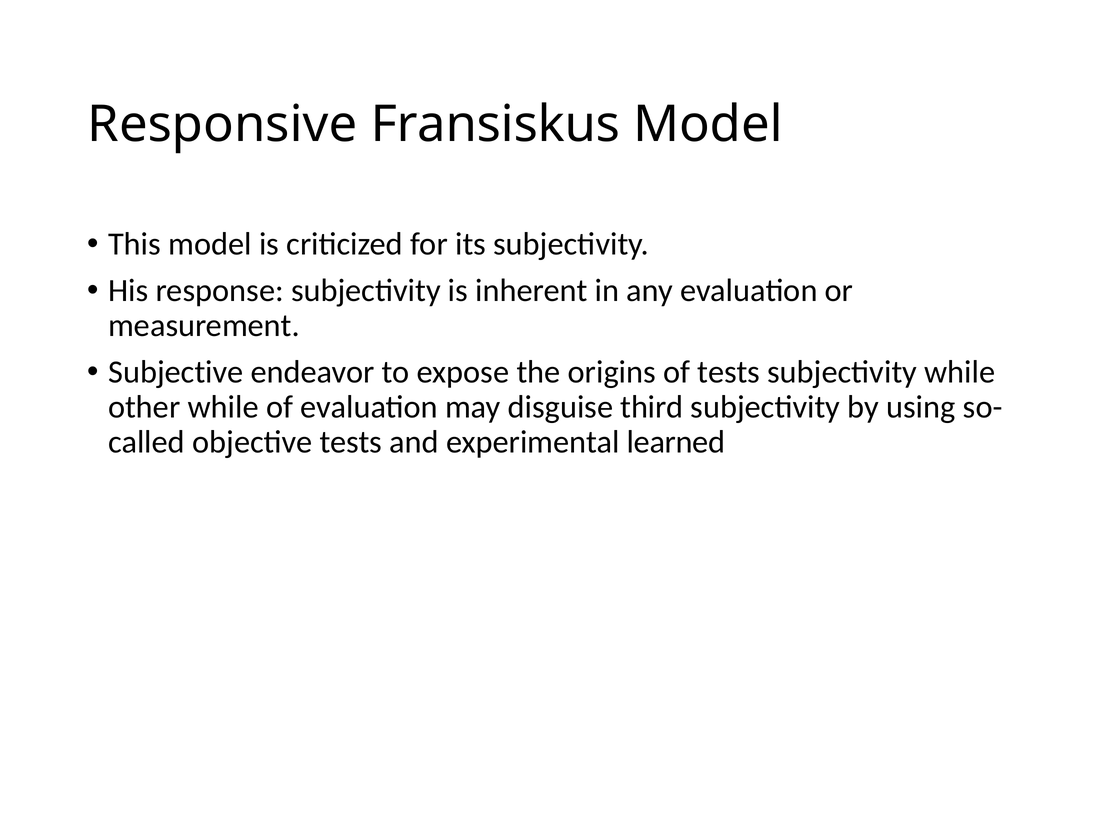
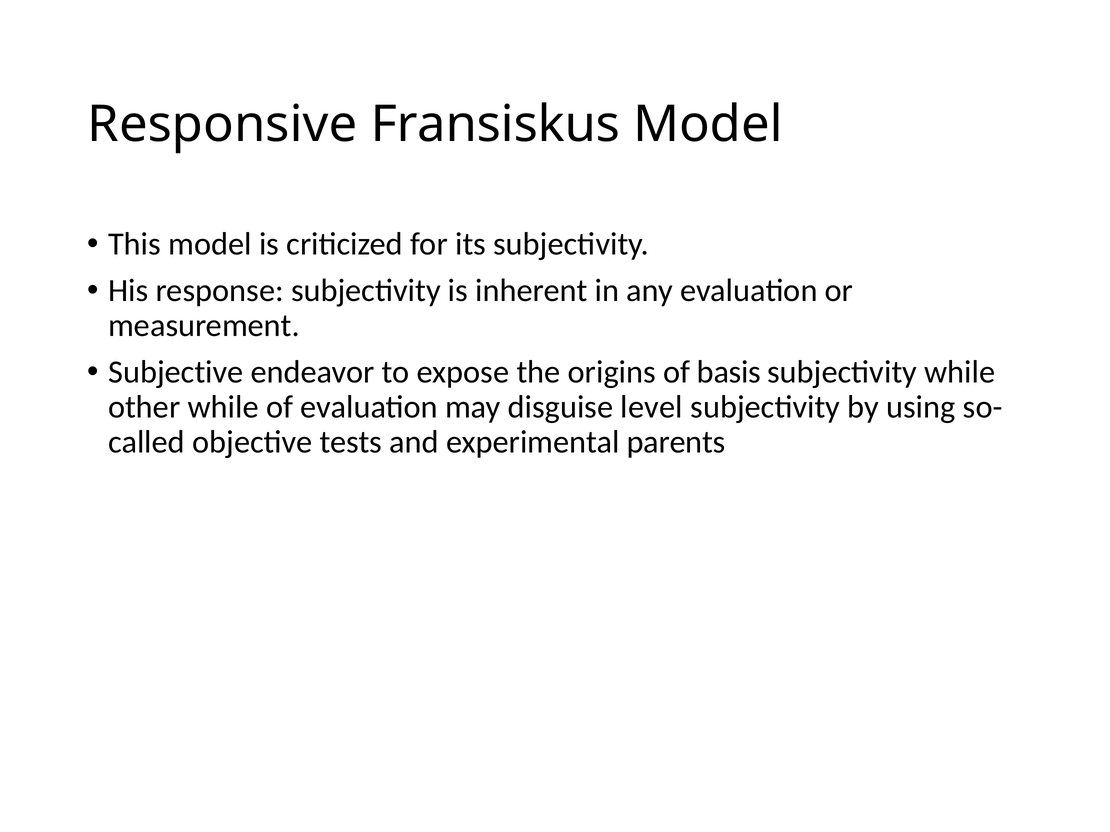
of tests: tests -> basis (729, 372)
third: third -> level (652, 407)
learned: learned -> parents (676, 442)
